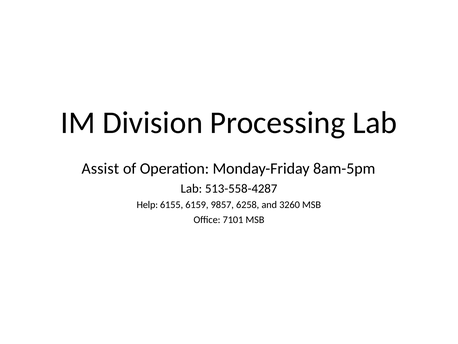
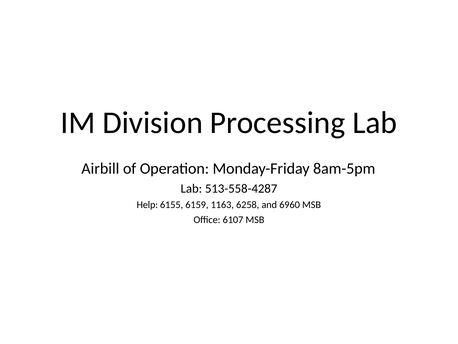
Assist: Assist -> Airbill (100, 168)
9857: 9857 -> 1163 (222, 205)
3260: 3260 -> 6960 (290, 205)
7101: 7101 -> 6107 (233, 219)
